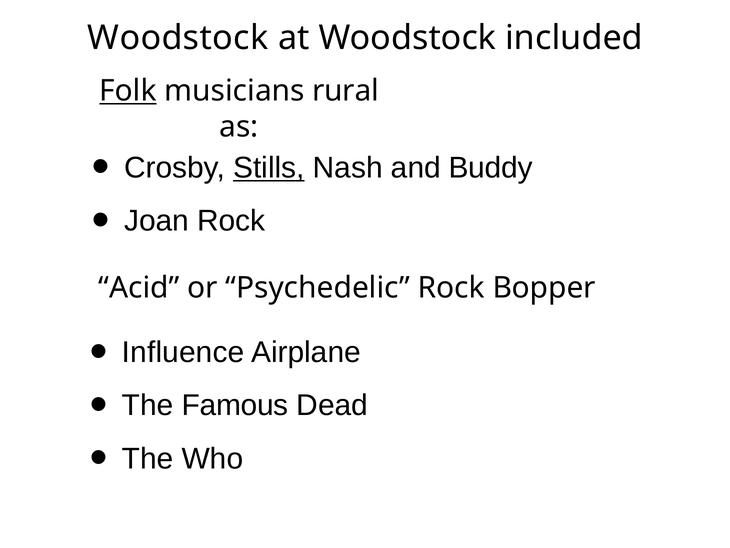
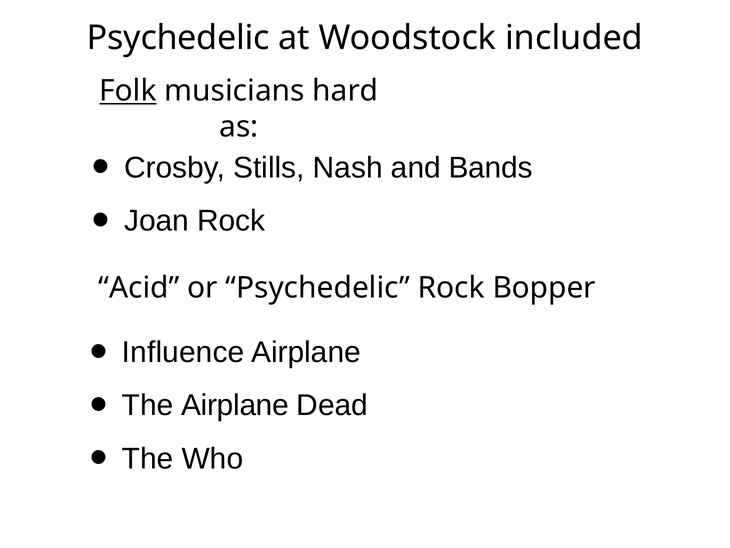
Woodstock: Woodstock -> Psychedelic (178, 38)
rural: rural -> hard (345, 91)
Stills underline: present -> none (269, 168)
Buddy: Buddy -> Bands (491, 168)
The Famous: Famous -> Airplane (235, 405)
